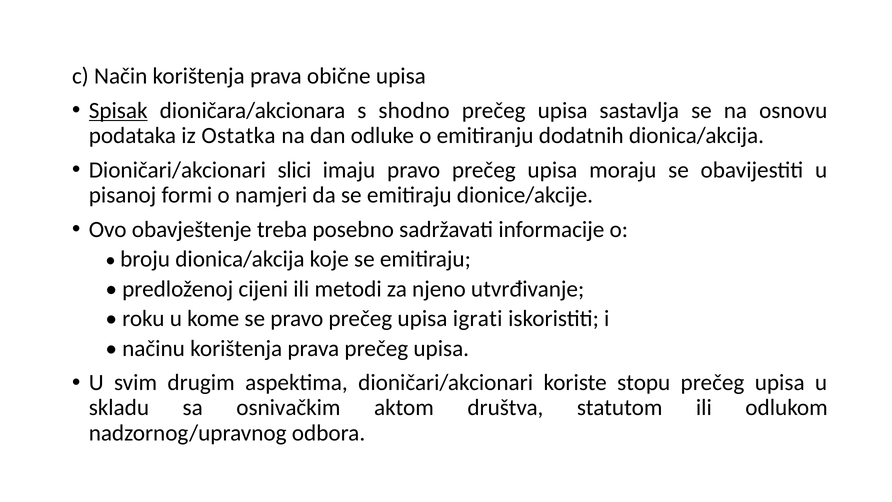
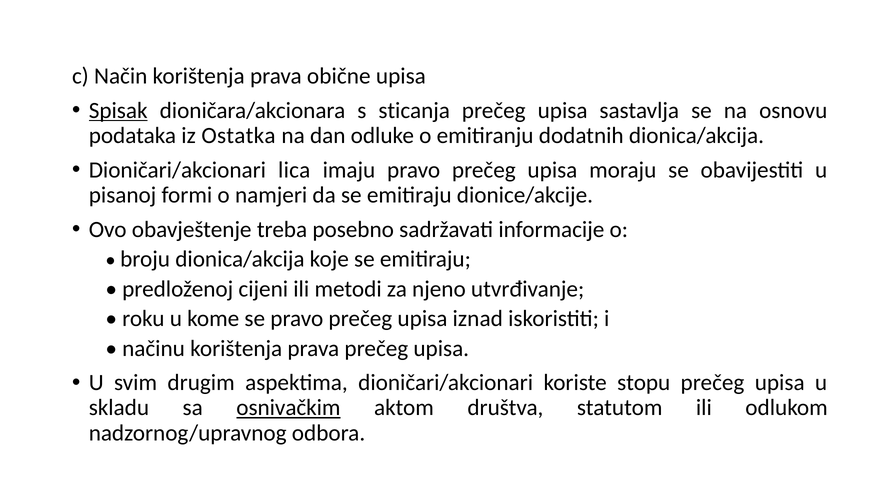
shodno: shodno -> sticanja (414, 110)
slici: slici -> lica (294, 170)
igrati: igrati -> iznad (478, 318)
osnivačkim underline: none -> present (288, 408)
